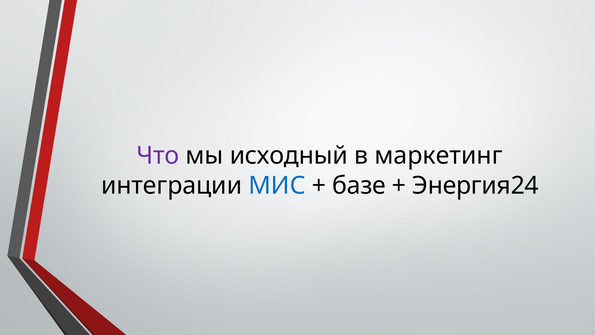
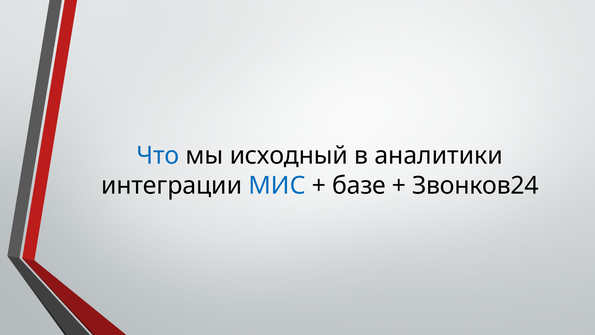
Что colour: purple -> blue (158, 156)
маркетинг: маркетинг -> аналитики (439, 156)
Энергия24: Энергия24 -> Звонков24 (475, 185)
